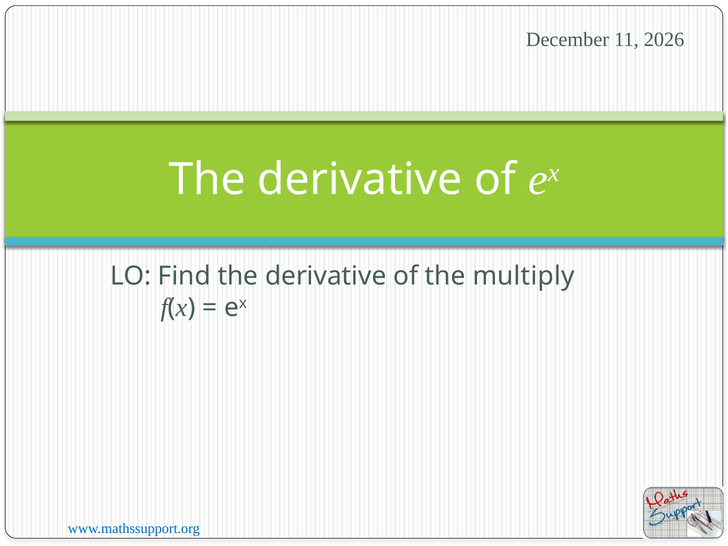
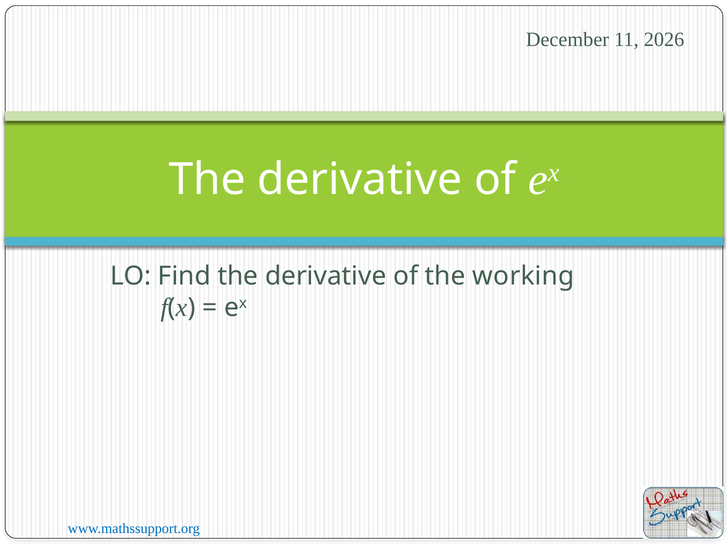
multiply: multiply -> working (524, 276)
